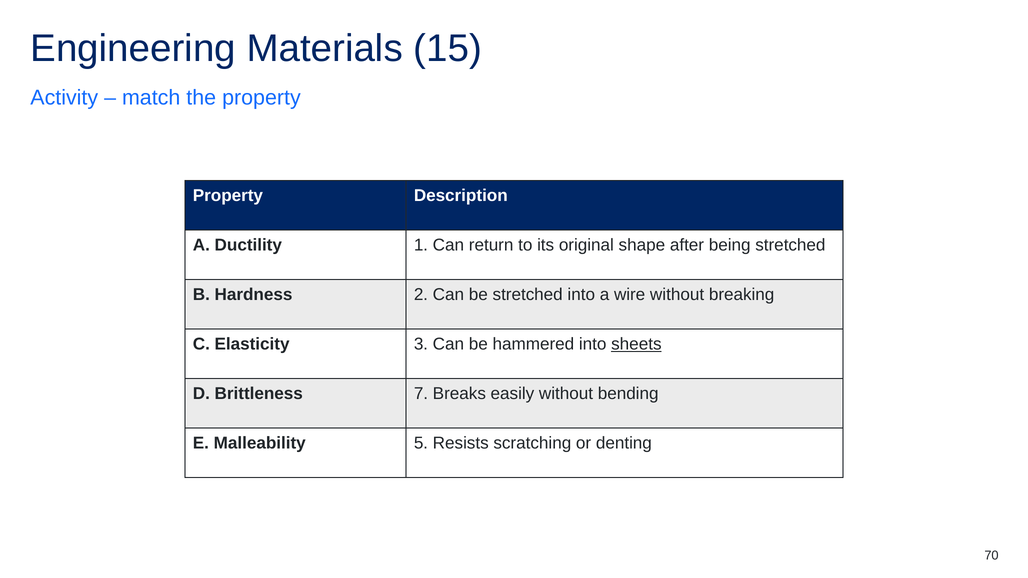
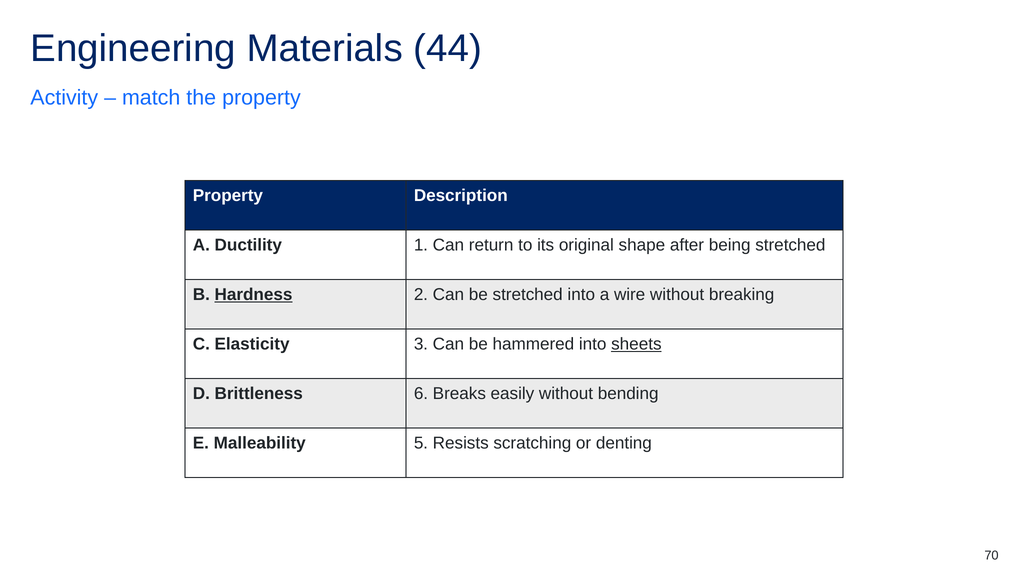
15: 15 -> 44 (448, 49)
Hardness underline: none -> present (253, 295)
7: 7 -> 6 (421, 394)
